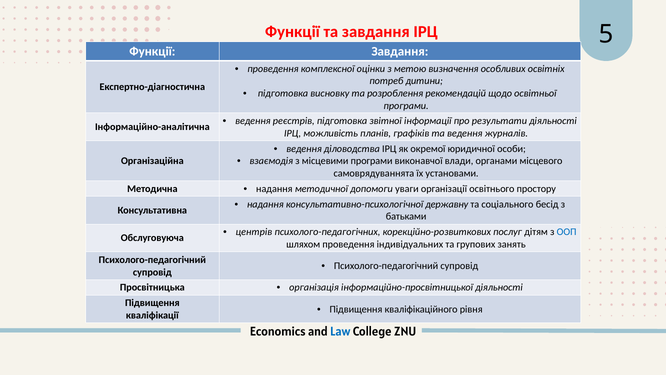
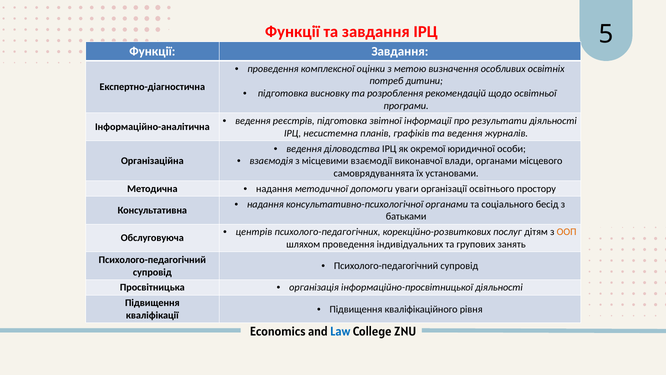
можливість: можливість -> несистемна (331, 133)
місцевими програми: програми -> взаємодії (372, 161)
консультативно-психологічної державну: державну -> органами (447, 204)
ООП colour: blue -> orange (567, 232)
